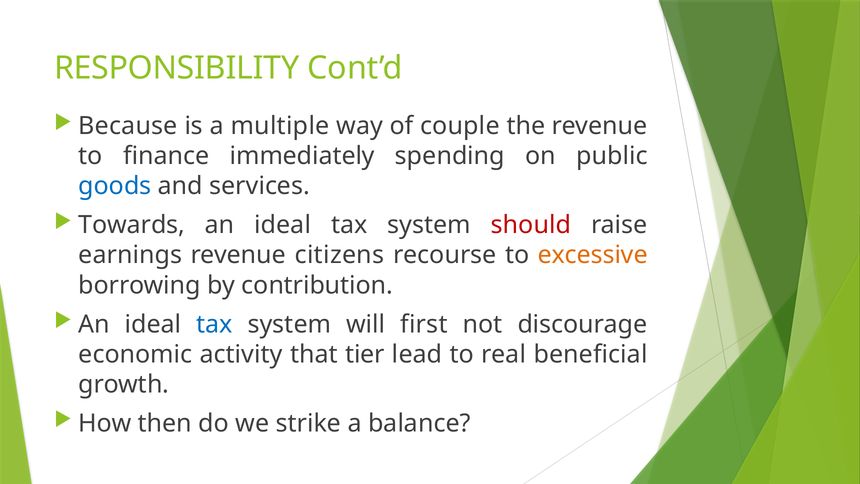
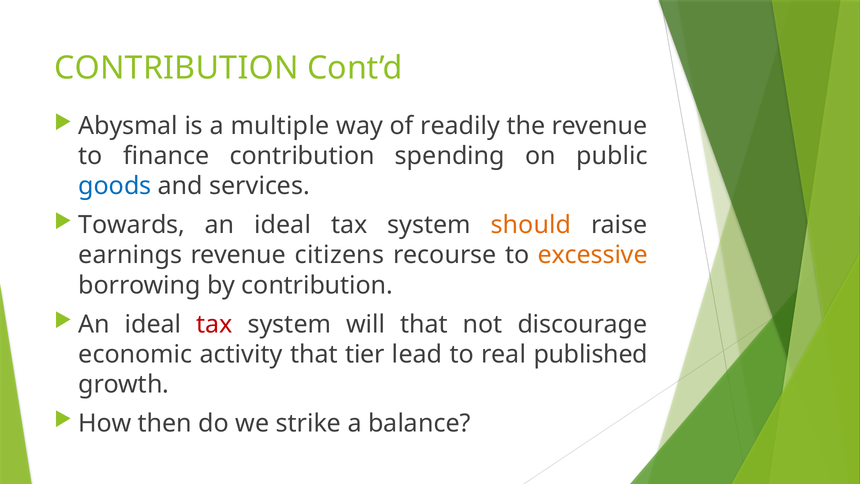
RESPONSIBILITY: RESPONSIBILITY -> CONTRIBUTION (176, 68)
Because: Because -> Abysmal (128, 126)
couple: couple -> readily (460, 126)
finance immediately: immediately -> contribution (302, 156)
should colour: red -> orange (531, 225)
tax colour: blue -> red (215, 324)
will first: first -> that (424, 324)
beneficial: beneficial -> published (591, 354)
